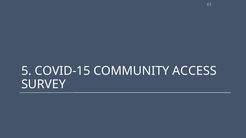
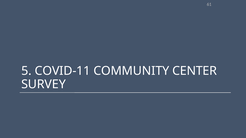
COVID-15: COVID-15 -> COVID-11 (63, 71)
ACCESS: ACCESS -> CENTER (195, 71)
